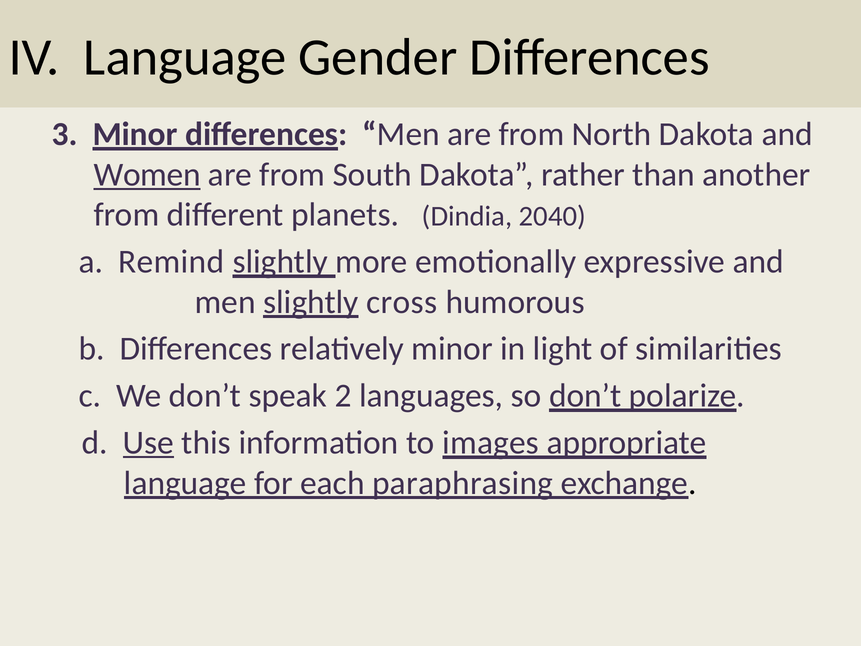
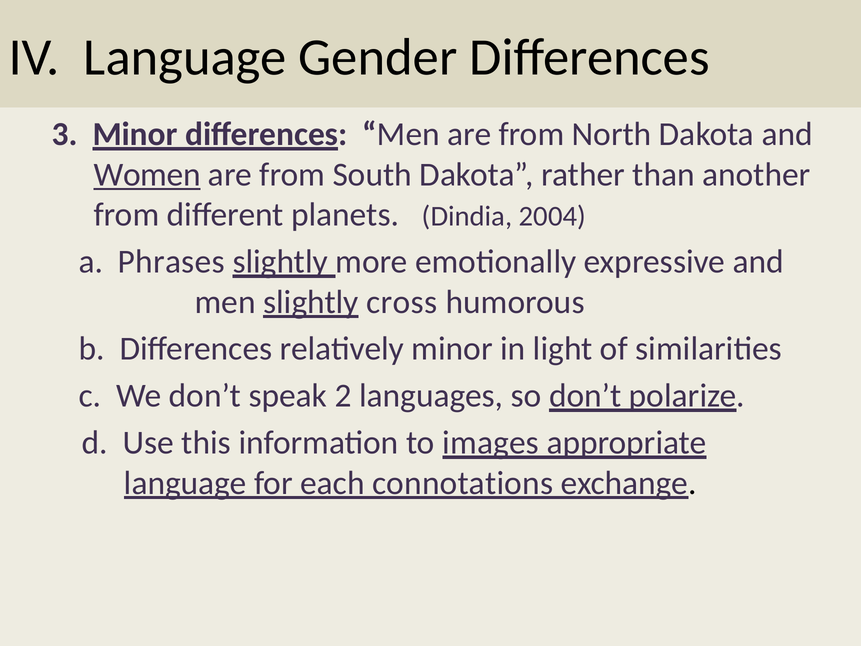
2040: 2040 -> 2004 (552, 216)
Remind: Remind -> Phrases (171, 262)
Use underline: present -> none (148, 443)
paraphrasing: paraphrasing -> connotations (463, 483)
